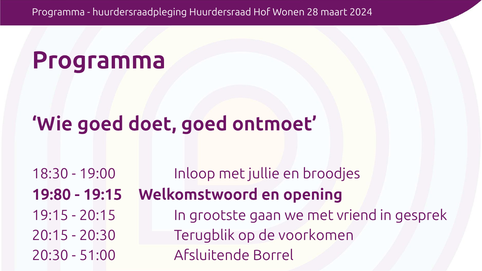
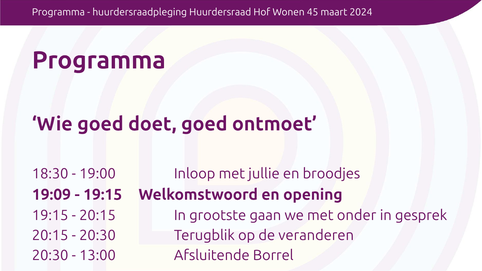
28: 28 -> 45 (313, 12)
19:80: 19:80 -> 19:09 (51, 195)
vriend: vriend -> onder (357, 215)
voorkomen: voorkomen -> veranderen (316, 235)
51:00: 51:00 -> 13:00 (98, 256)
